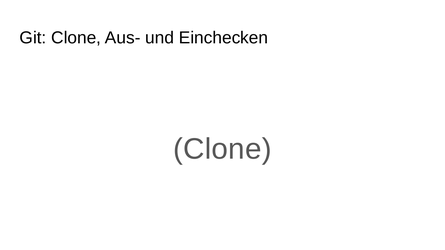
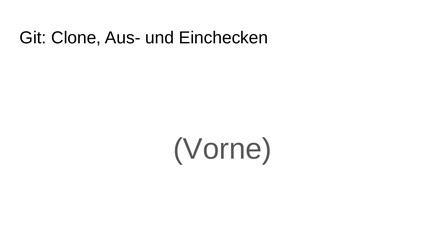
Clone: Clone -> Vorne (222, 149)
